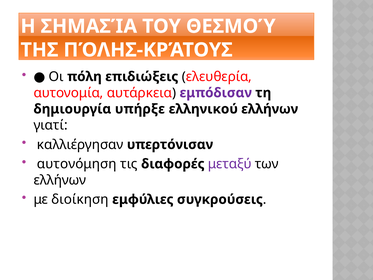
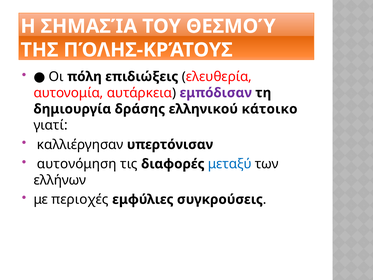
υπήρξε: υπήρξε -> δράσης (140, 109)
ελληνικού ελλήνων: ελλήνων -> κάτοικο (270, 109)
μεταξύ colour: purple -> blue (230, 164)
διοίκηση: διοίκηση -> περιοχές (80, 199)
